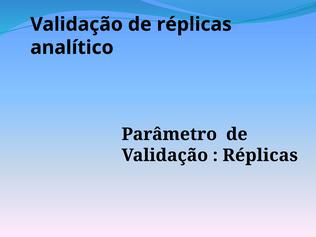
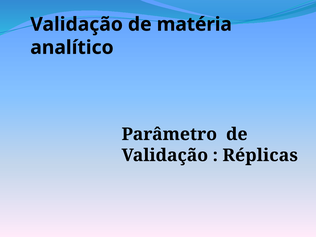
de réplicas: réplicas -> matéria (194, 24)
